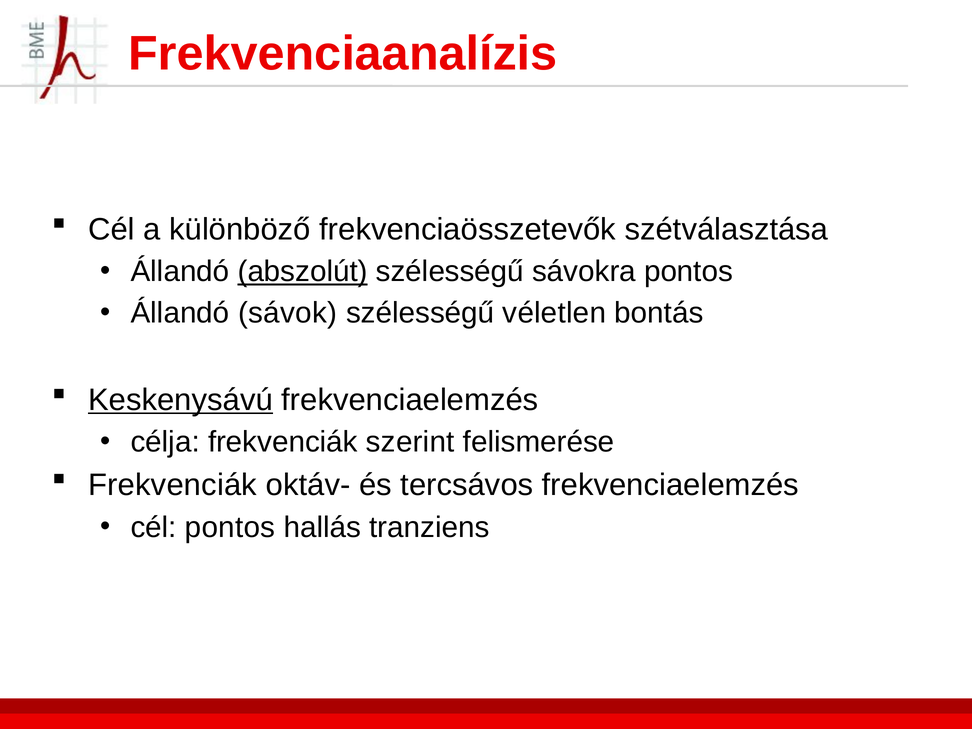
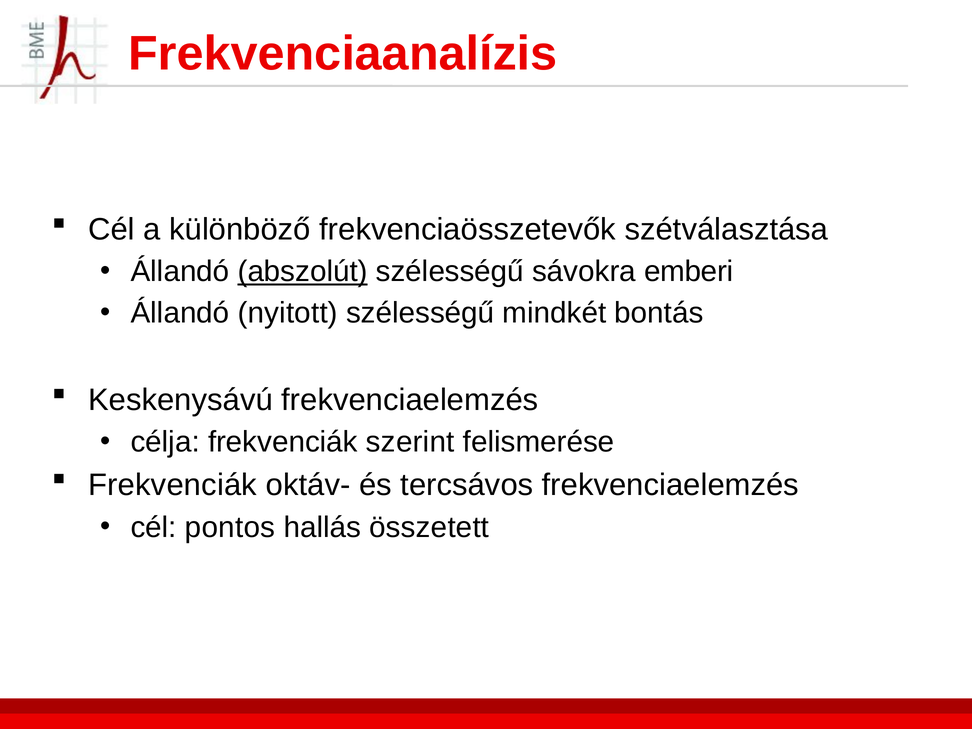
sávokra pontos: pontos -> emberi (689, 272)
sávok: sávok -> nyitott (288, 313)
véletlen: véletlen -> mindkét (554, 313)
Keskenysávú underline: present -> none (181, 400)
tranziens: tranziens -> összetett (429, 527)
